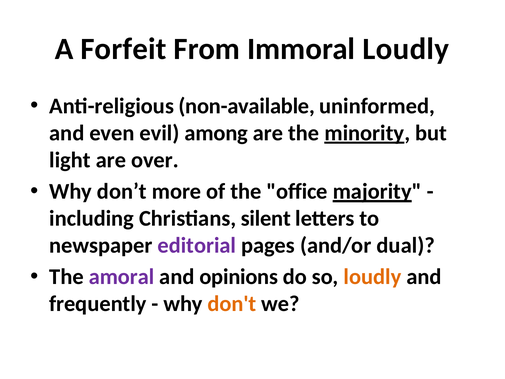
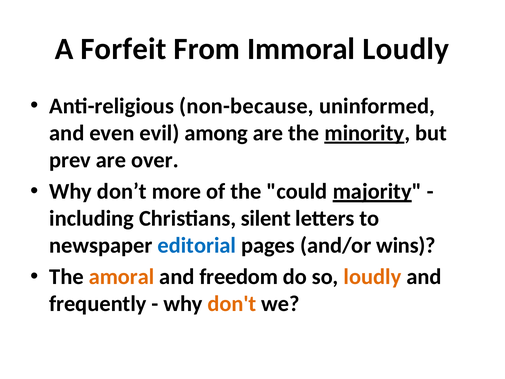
non-available: non-available -> non-because (246, 106)
light: light -> prev (70, 160)
office: office -> could (297, 191)
editorial colour: purple -> blue (197, 245)
dual: dual -> wins (406, 245)
amoral colour: purple -> orange (122, 277)
opinions: opinions -> freedom (239, 277)
